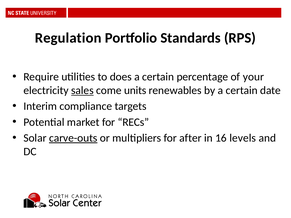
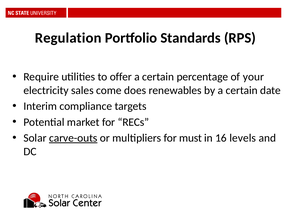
does: does -> offer (121, 77)
sales underline: present -> none (82, 91)
units: units -> does (135, 91)
after: after -> must (191, 138)
